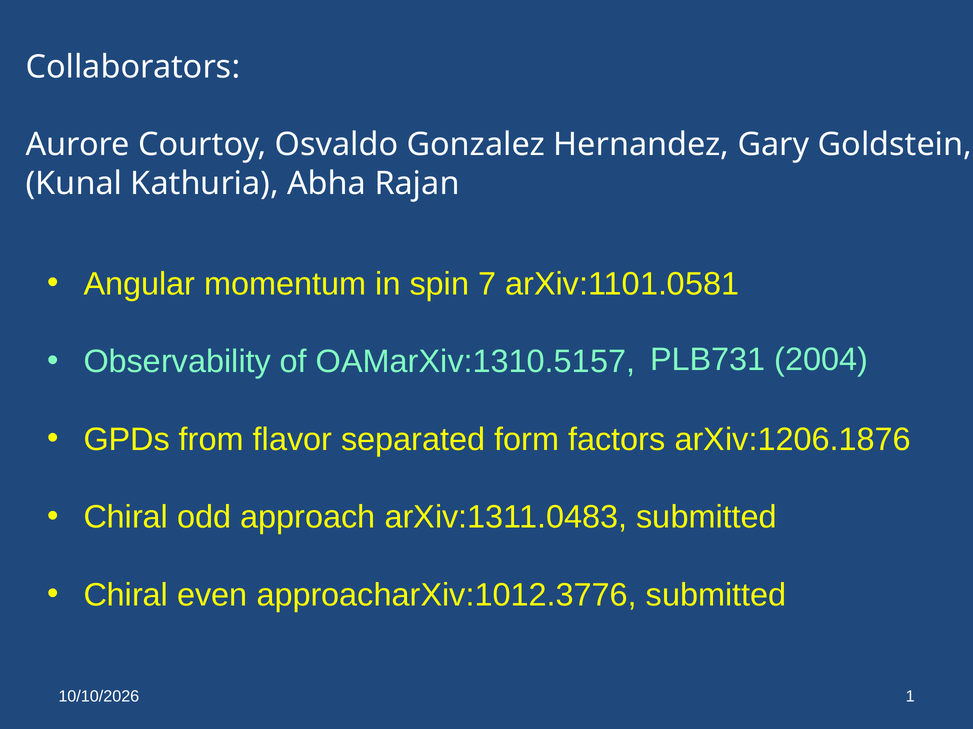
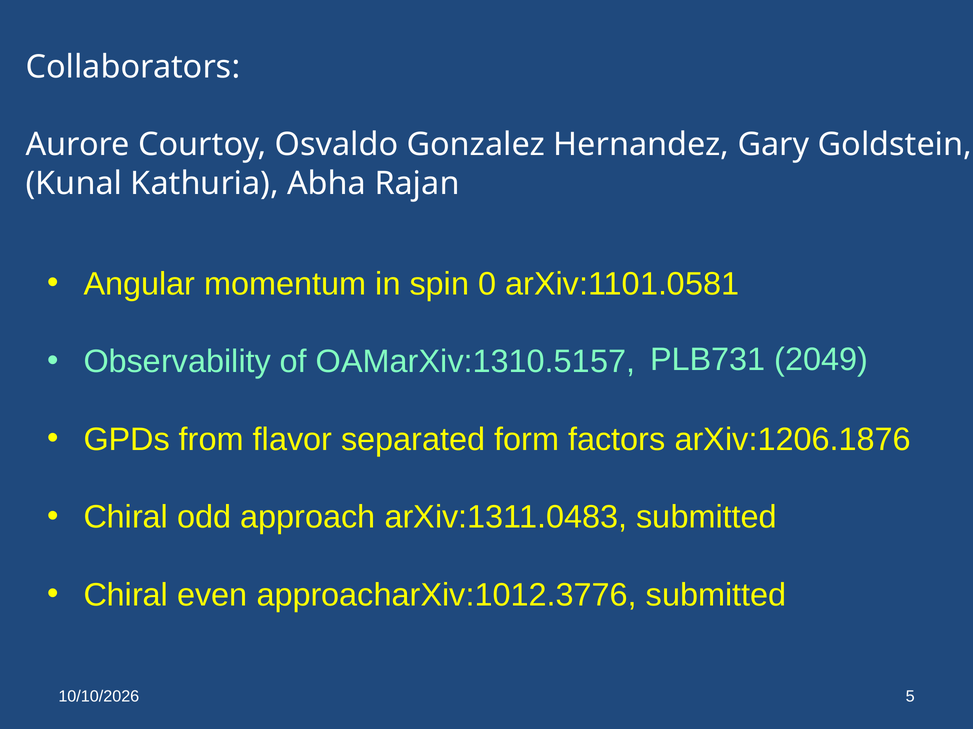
7: 7 -> 0 (487, 284)
2004: 2004 -> 2049 (821, 360)
1: 1 -> 5 (910, 697)
